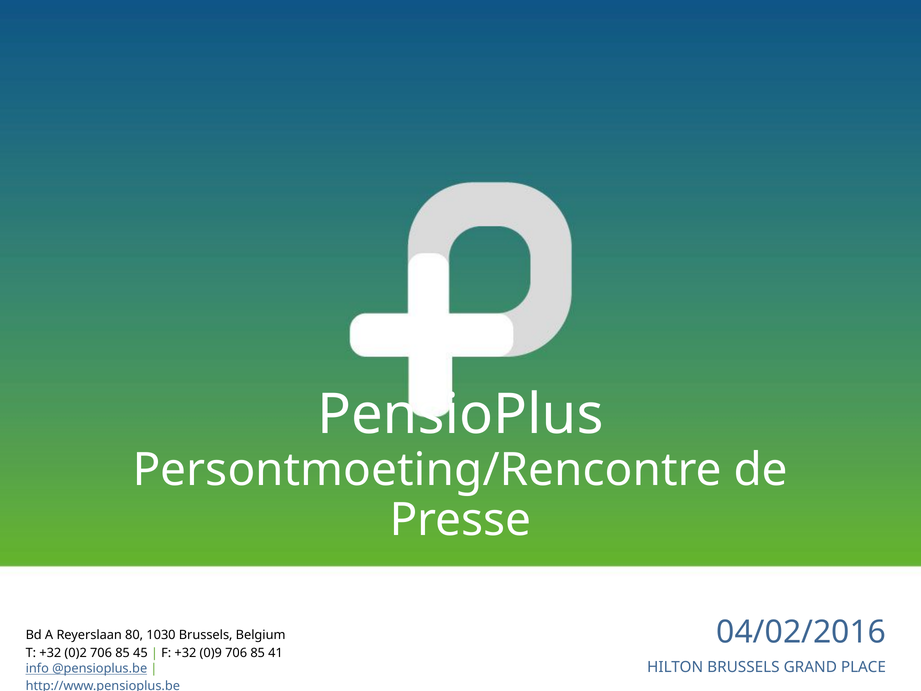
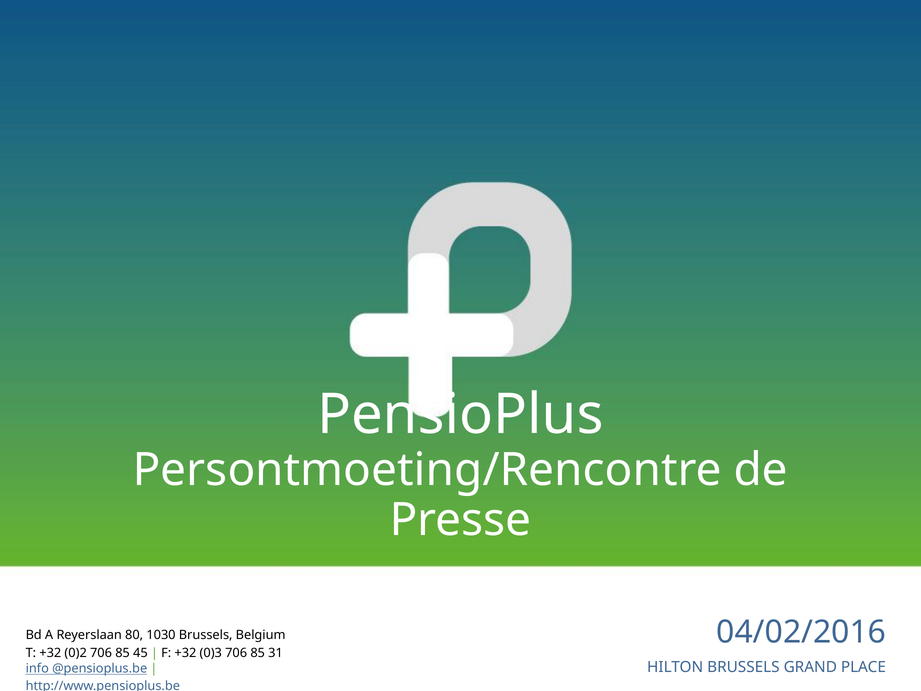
0)9: 0)9 -> 0)3 (211, 653)
41: 41 -> 31 (276, 653)
